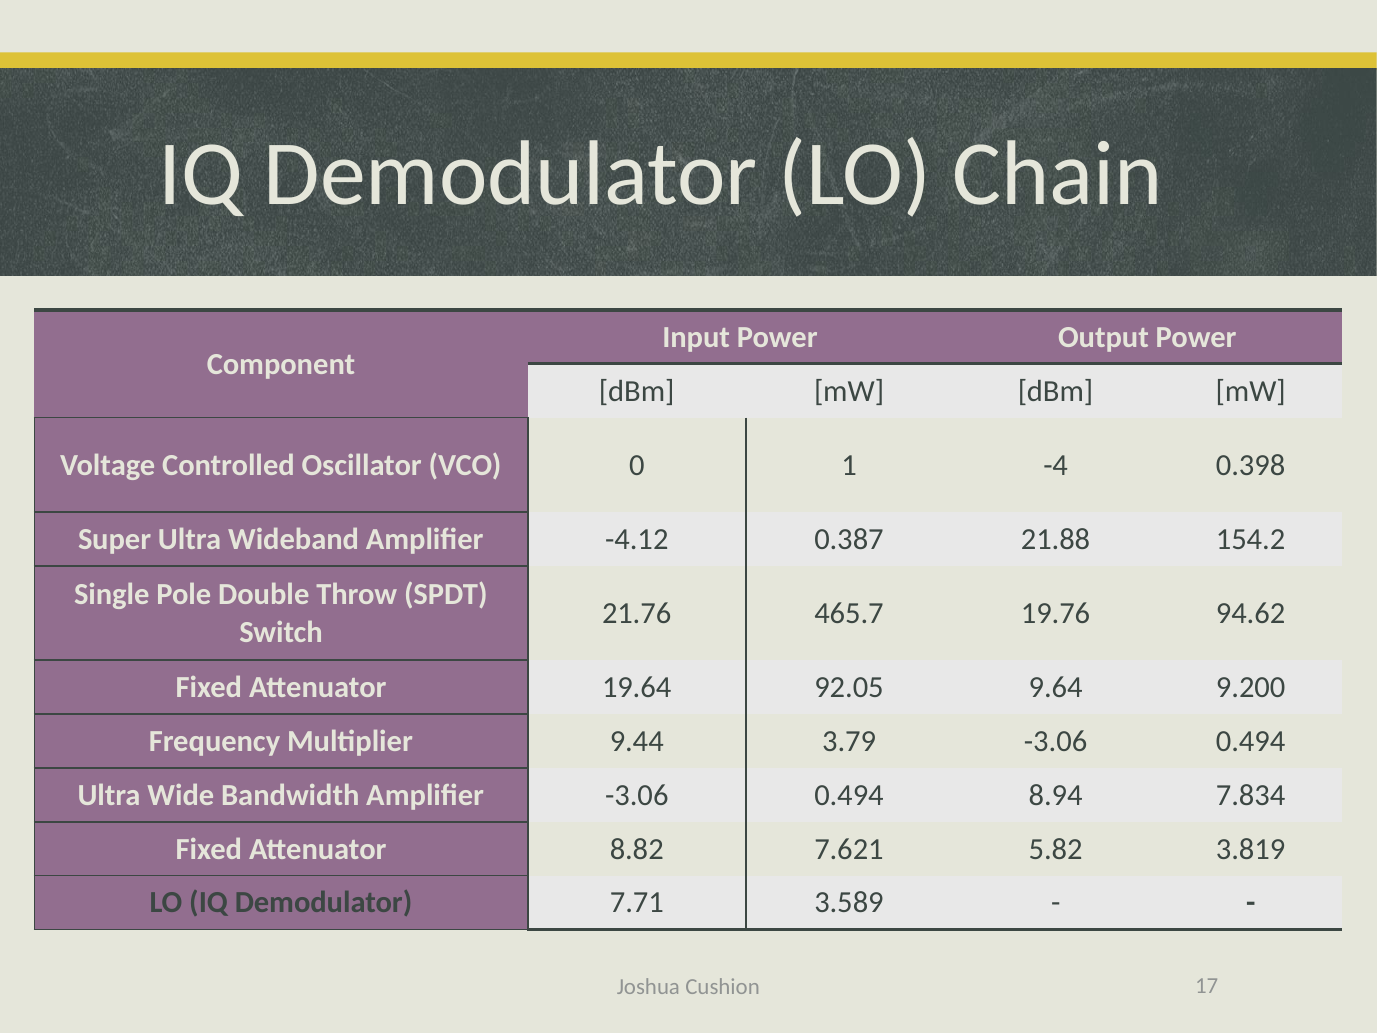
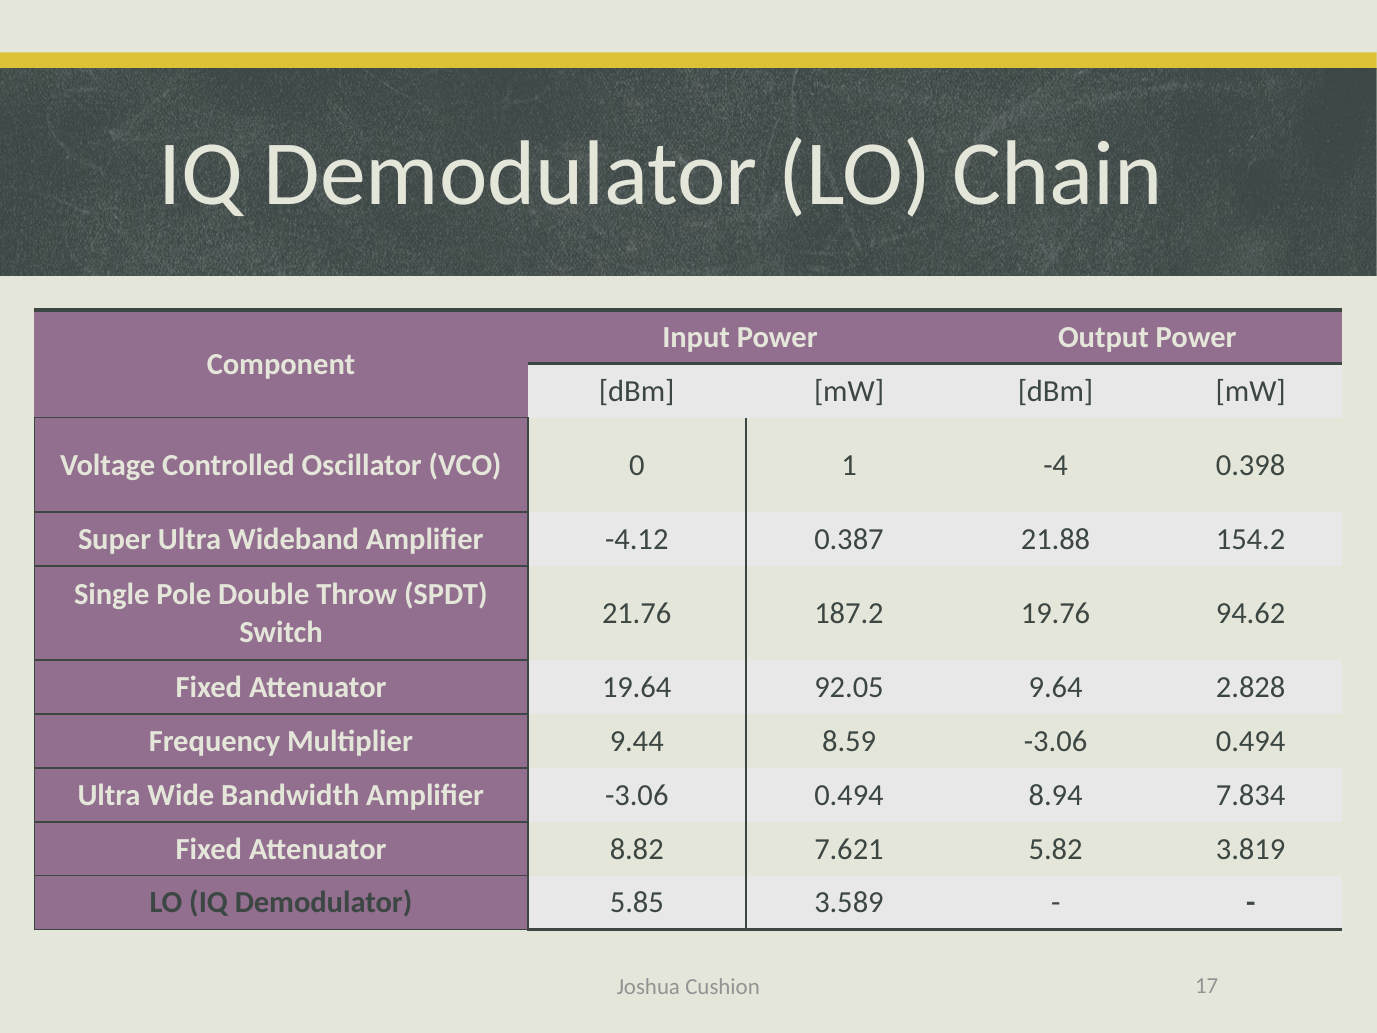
465.7: 465.7 -> 187.2 (849, 613)
9.200: 9.200 -> 2.828 (1251, 687)
3.79: 3.79 -> 8.59 (849, 741)
7.71: 7.71 -> 5.85 (637, 903)
